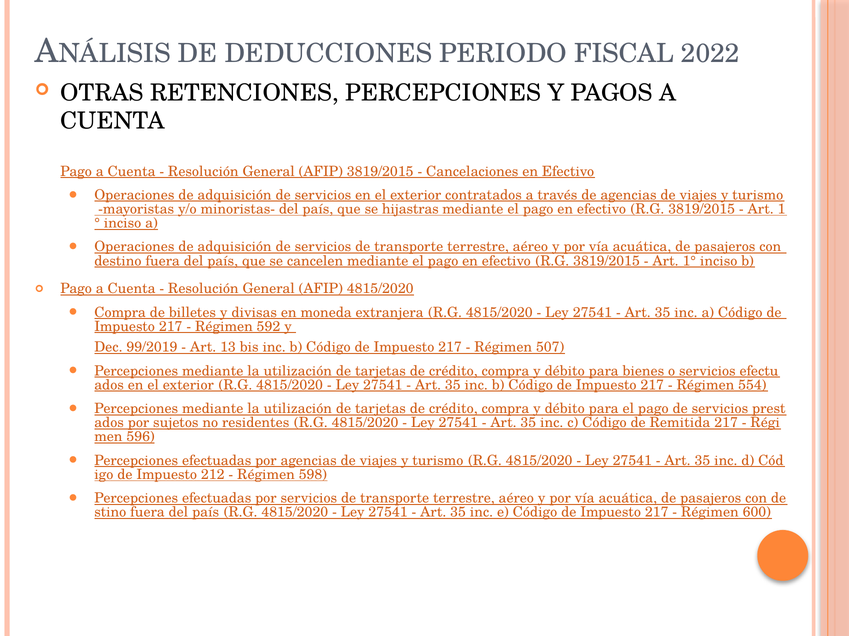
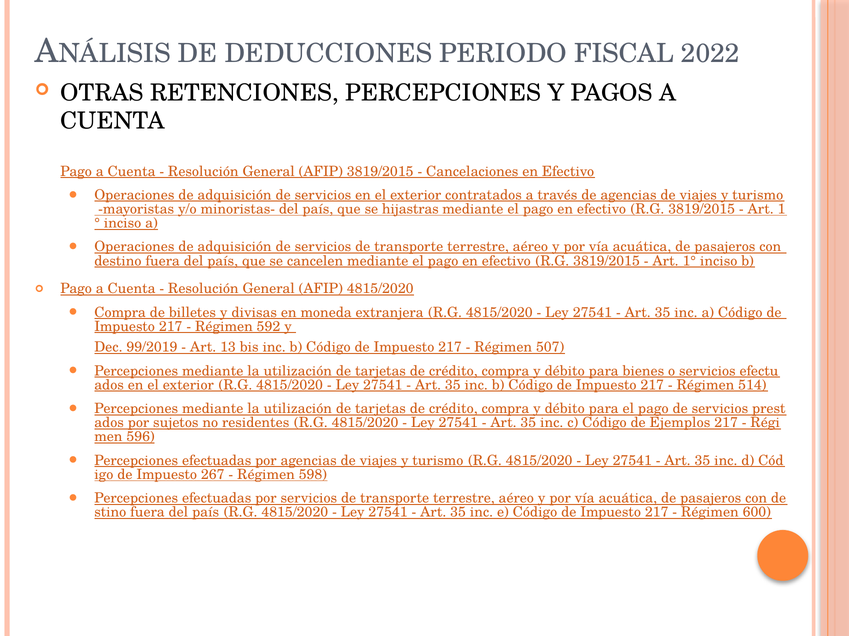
554: 554 -> 514 (752, 385)
Remitida: Remitida -> Ejemplos (680, 423)
212: 212 -> 267 (213, 475)
